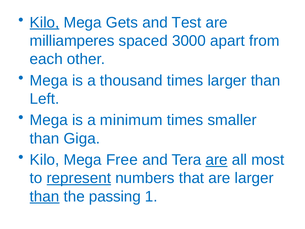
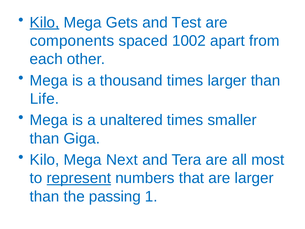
milliamperes: milliamperes -> components (72, 41)
3000: 3000 -> 1002 (189, 41)
Left: Left -> Life (44, 99)
minimum: minimum -> unaltered (131, 120)
Free: Free -> Next (122, 160)
are underline: present -> none (217, 160)
than underline: present -> none (45, 196)
